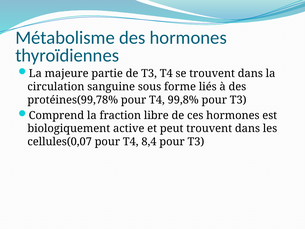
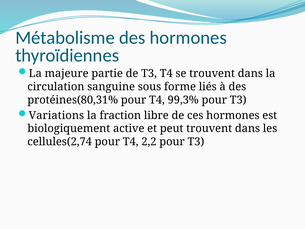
protéines(99,78%: protéines(99,78% -> protéines(80,31% (73, 100)
99,8%: 99,8% -> 99,3% (183, 100)
Comprend: Comprend -> Variations (56, 115)
cellules(0,07: cellules(0,07 -> cellules(2,74 (60, 142)
8,4: 8,4 -> 2,2 (149, 142)
